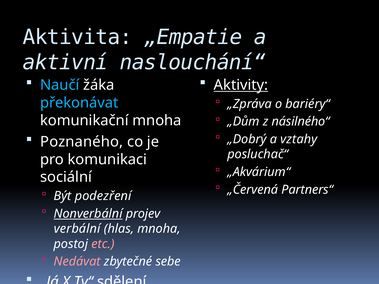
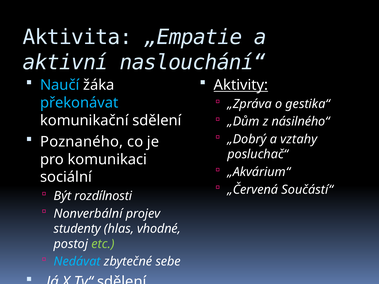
bariéry“: bariéry“ -> gestika“ (308, 104)
komunikační mnoha: mnoha -> sdělení (157, 121)
Partners“: Partners“ -> Součástí“ (307, 190)
podezření: podezření -> rozdílnosti (103, 196)
Nonverbální underline: present -> none (88, 214)
verbální: verbální -> studenty (77, 229)
hlas mnoha: mnoha -> vhodné (159, 229)
etc colour: pink -> light green (103, 244)
Nedávat colour: pink -> light blue (77, 262)
